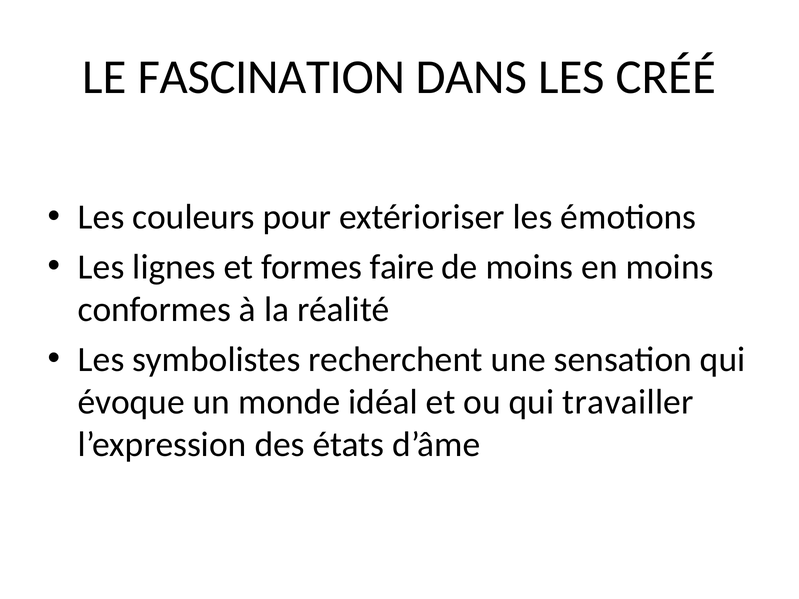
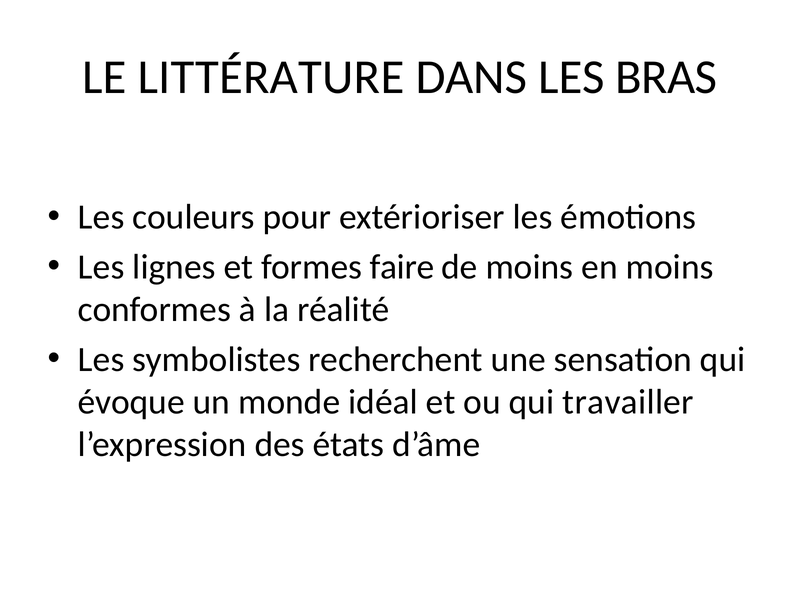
FASCINATION: FASCINATION -> LITTÉRATURE (271, 77)
CRÉÉ: CRÉÉ -> BRAS (666, 77)
